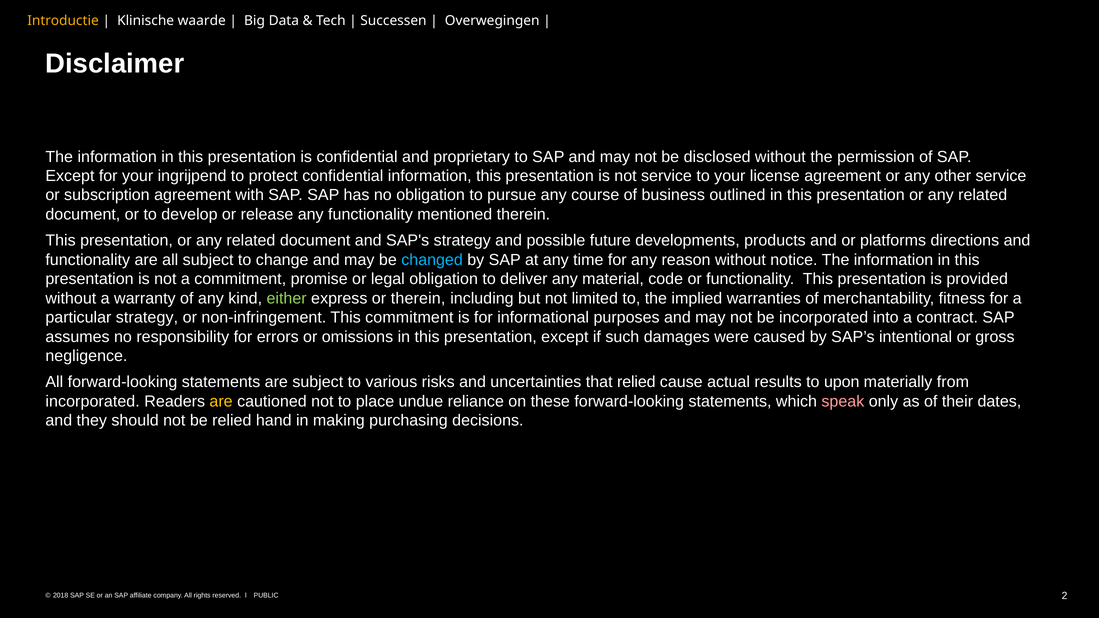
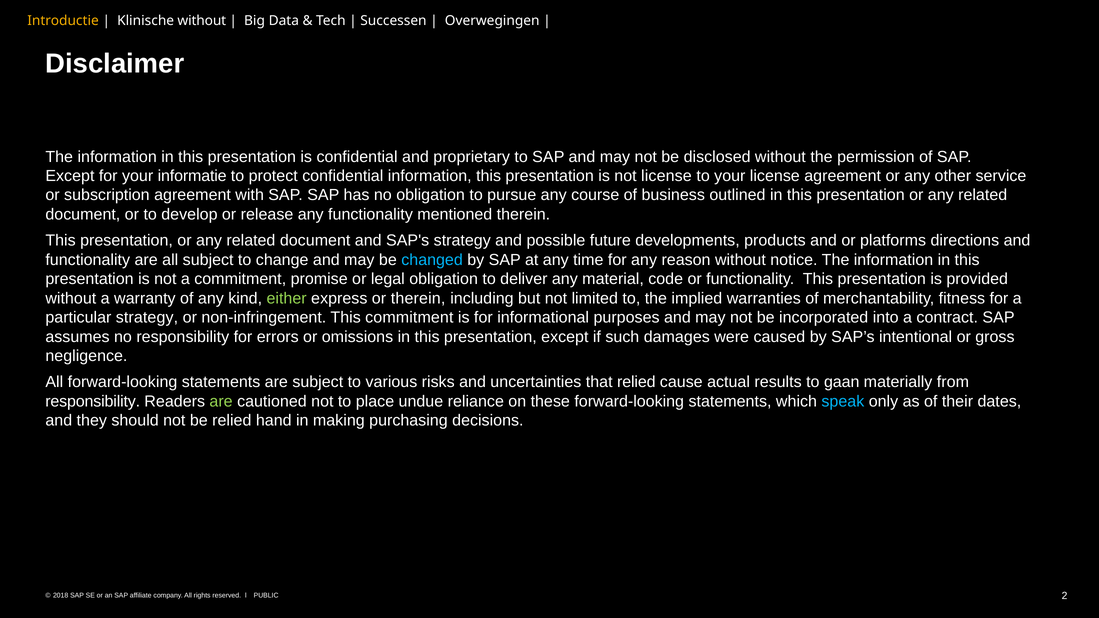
Klinische waarde: waarde -> without (202, 21)
ingrijpend: ingrijpend -> informatie (192, 176)
not service: service -> license (666, 176)
upon: upon -> gaan (842, 382)
incorporated: incorporated -> responsibility (93, 401)
are colour: yellow -> light green (221, 401)
speak colour: pink -> light blue (843, 401)
